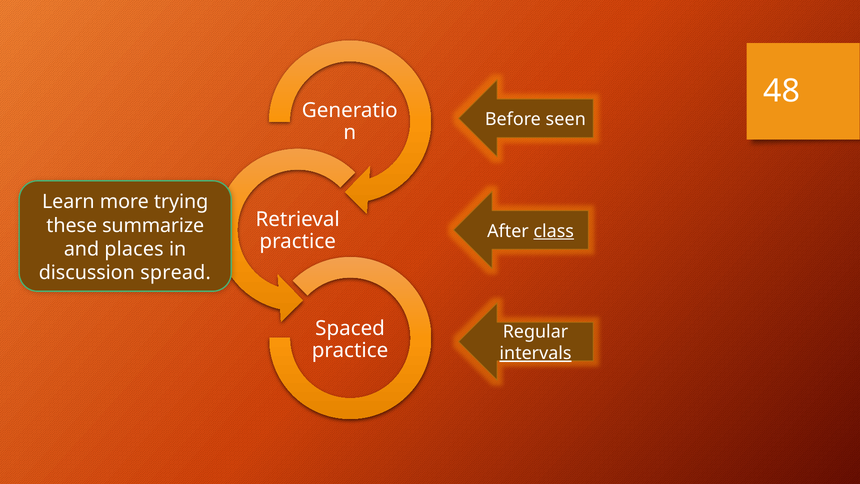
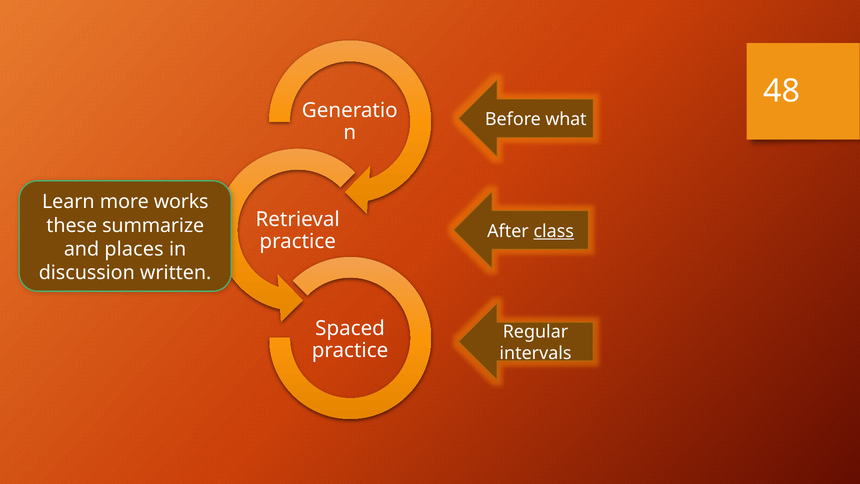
seen: seen -> what (566, 119)
trying: trying -> works (181, 202)
spread: spread -> written (176, 273)
intervals underline: present -> none (535, 353)
